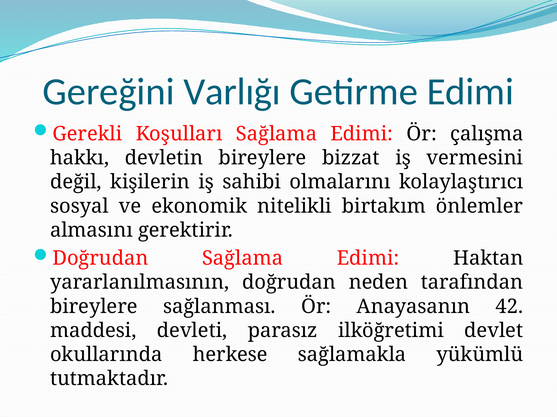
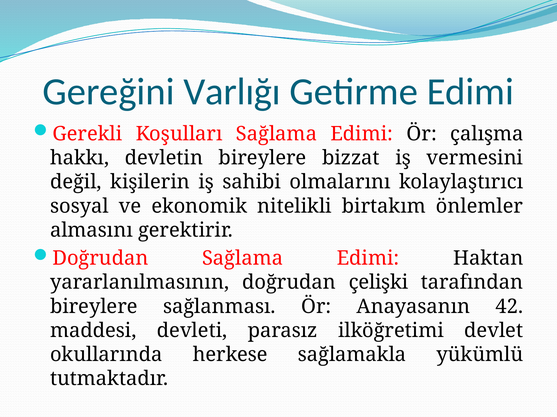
neden: neden -> çelişki (378, 283)
